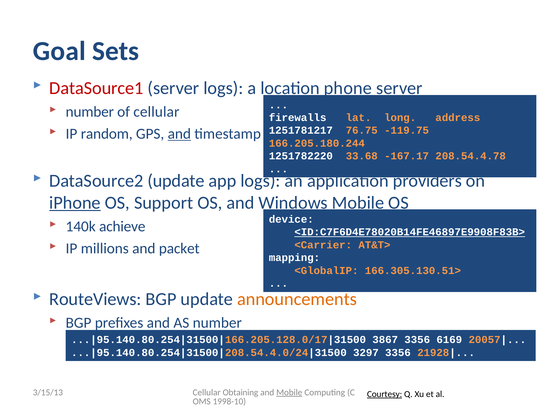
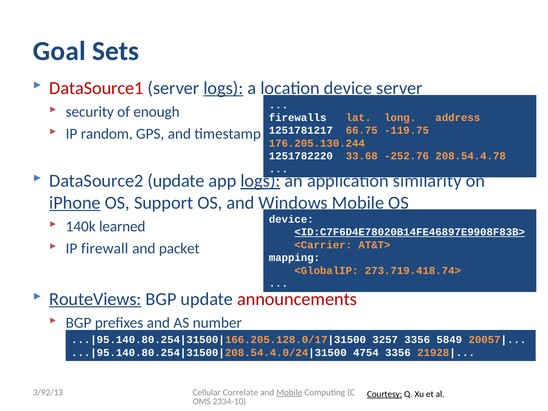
logs underline: none -> present (223, 88)
location phone: phone -> device (348, 88)
number: number -> security (90, 112)
of cellular: cellular -> enough (157, 112)
76.75: 76.75 -> 66.75 (362, 130)
and underline: present -> none (179, 134)
166.205.180.244: 166.205.180.244 -> 176.205.130.244 (317, 143)
-167.17: -167.17 -> -252.76 (407, 156)
logs underline: none -> present (260, 181)
providers: providers -> similarity (427, 181)
achieve: achieve -> learned (122, 226)
millions: millions -> firewall (105, 248)
166.305.130.51>: 166.305.130.51> -> 273.719.418.74> (413, 270)
RouteViews underline: none -> present (95, 299)
announcements colour: orange -> red (297, 299)
3867: 3867 -> 3257 (385, 340)
6169: 6169 -> 5849 (449, 340)
3297: 3297 -> 4754 (366, 353)
Obtaining: Obtaining -> Correlate (240, 392)
3/15/13: 3/15/13 -> 3/92/13 (48, 392)
1998-10: 1998-10 -> 2334-10 (229, 402)
